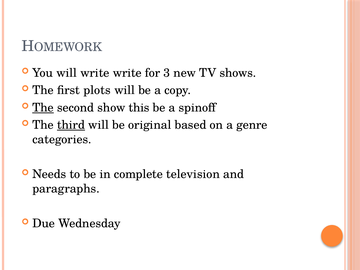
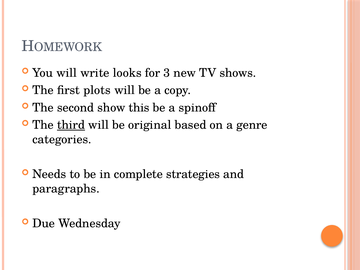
write write: write -> looks (127, 73)
The underline: present -> none (43, 108)
television: television -> strategies (193, 174)
